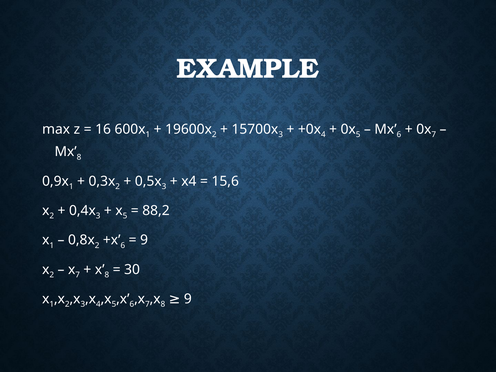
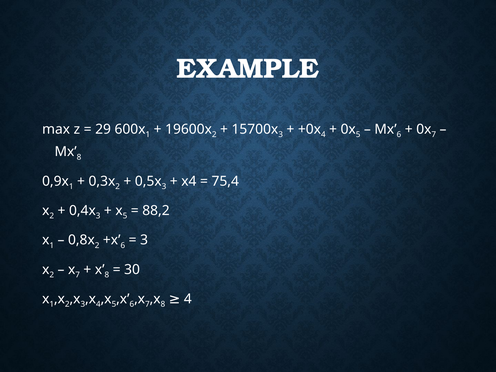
16: 16 -> 29 (103, 129)
15,6: 15,6 -> 75,4 (225, 181)
9: 9 -> 3 (144, 240)
9: 9 -> 4 (188, 299)
